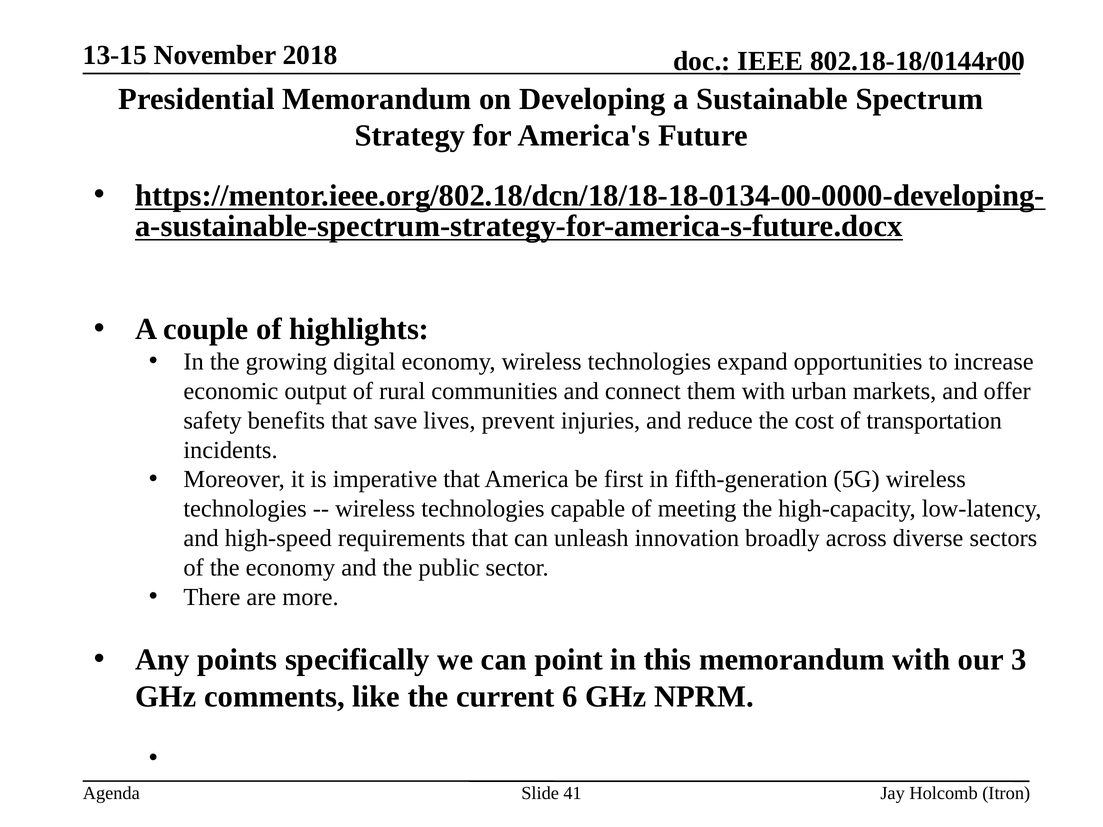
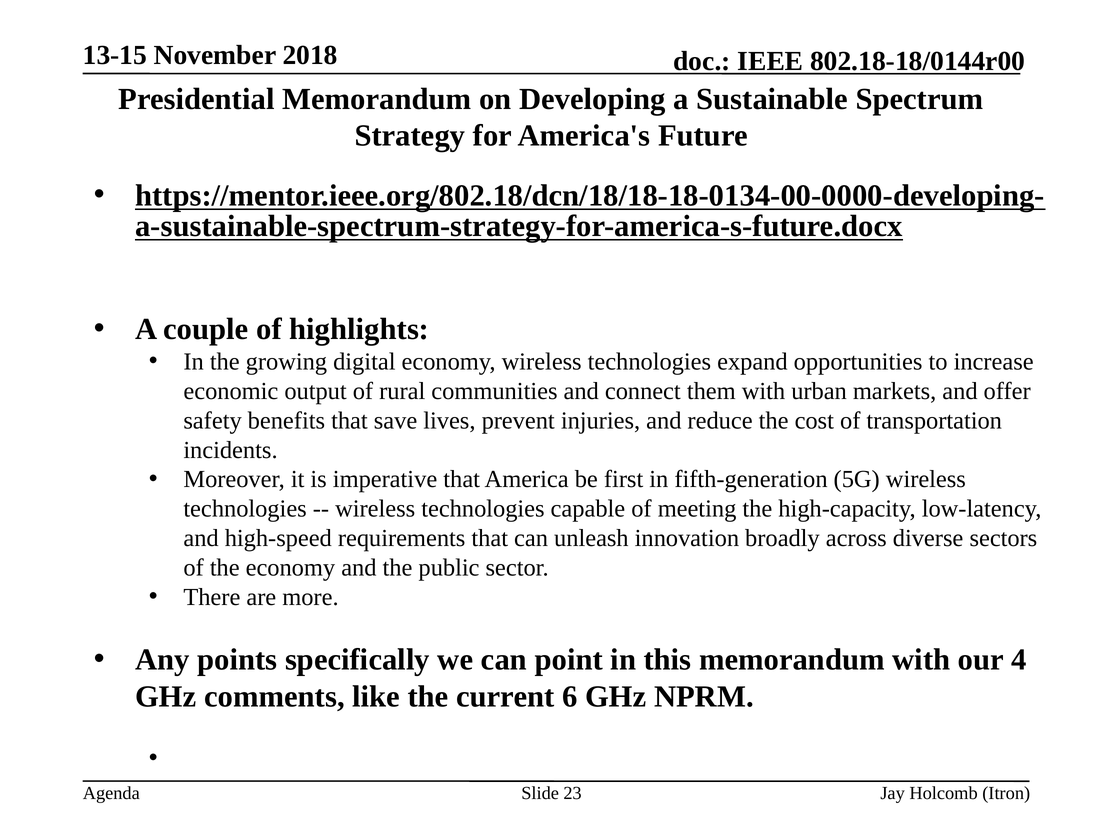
3: 3 -> 4 (1019, 660)
41: 41 -> 23 (573, 793)
